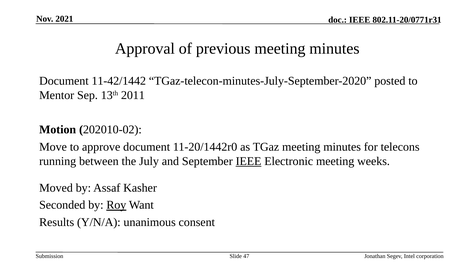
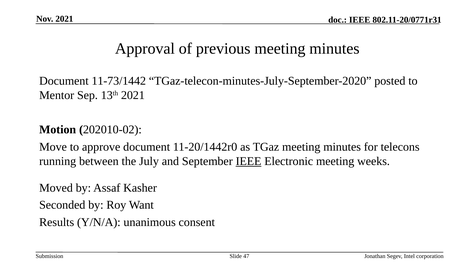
11-42/1442: 11-42/1442 -> 11-73/1442 (119, 81)
13th 2011: 2011 -> 2021 (133, 95)
Roy underline: present -> none (116, 205)
